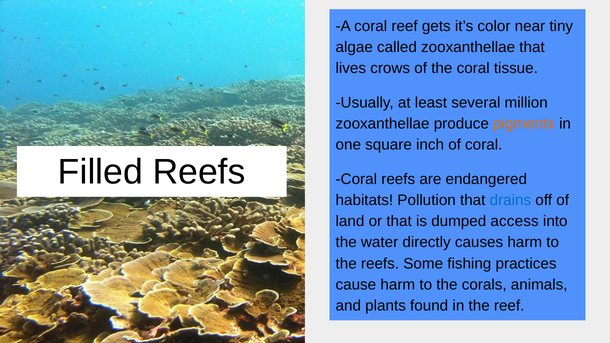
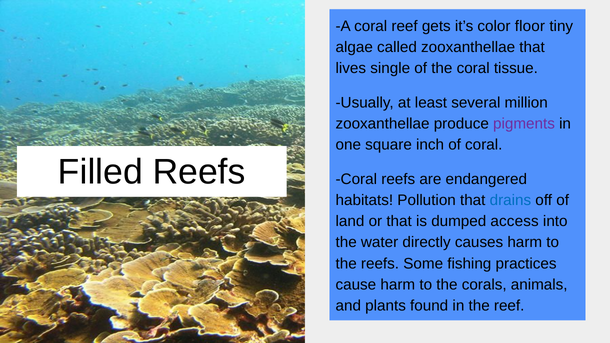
near: near -> floor (530, 26)
crows: crows -> single (390, 68)
pigments colour: orange -> purple (524, 124)
